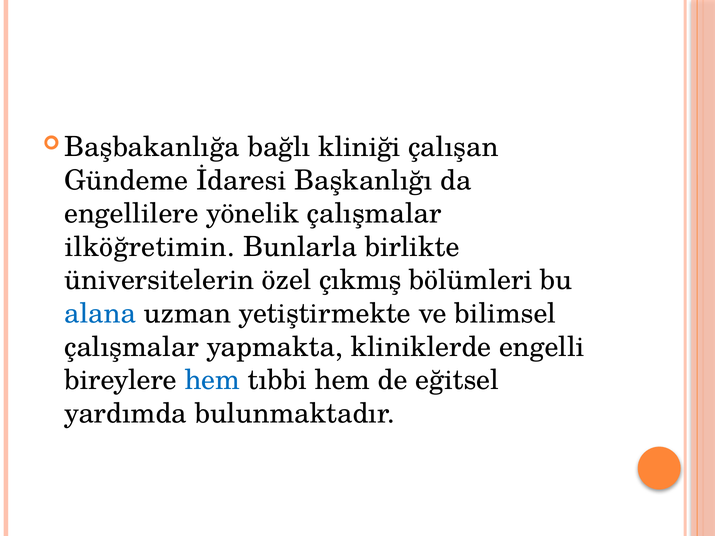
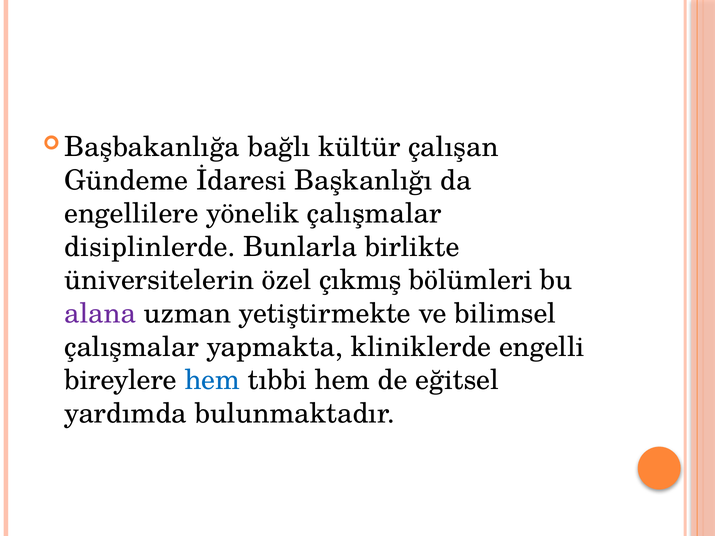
kliniği: kliniği -> kültür (359, 147)
ilköğretimin: ilköğretimin -> disiplinlerde (150, 247)
alana colour: blue -> purple (100, 314)
